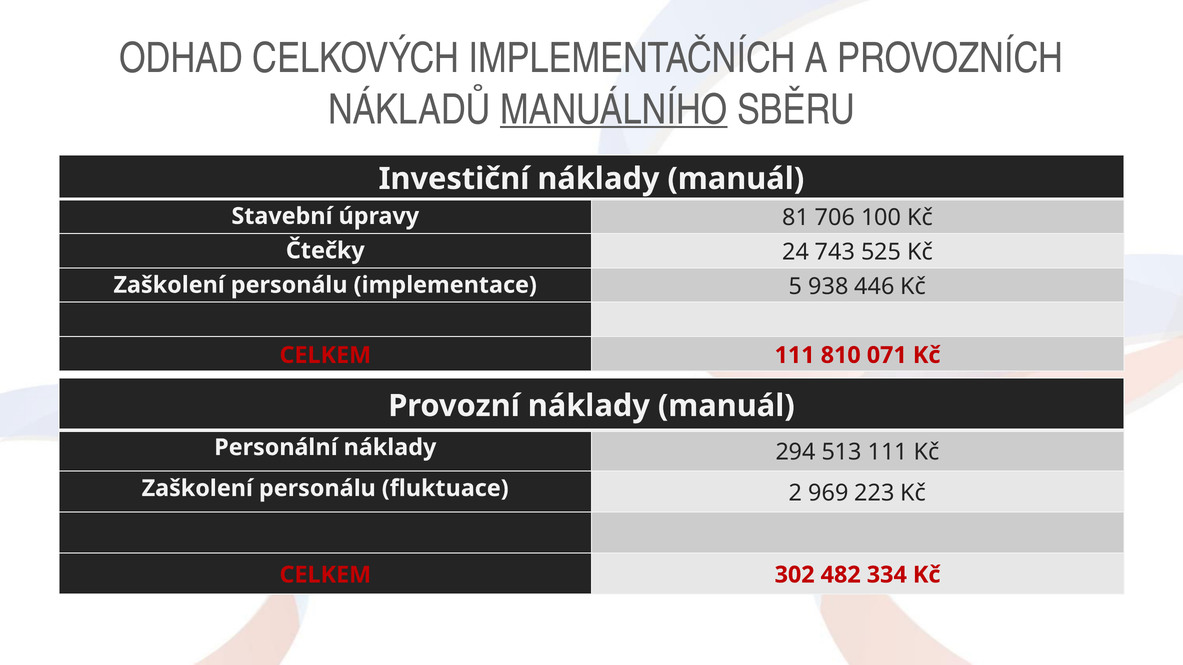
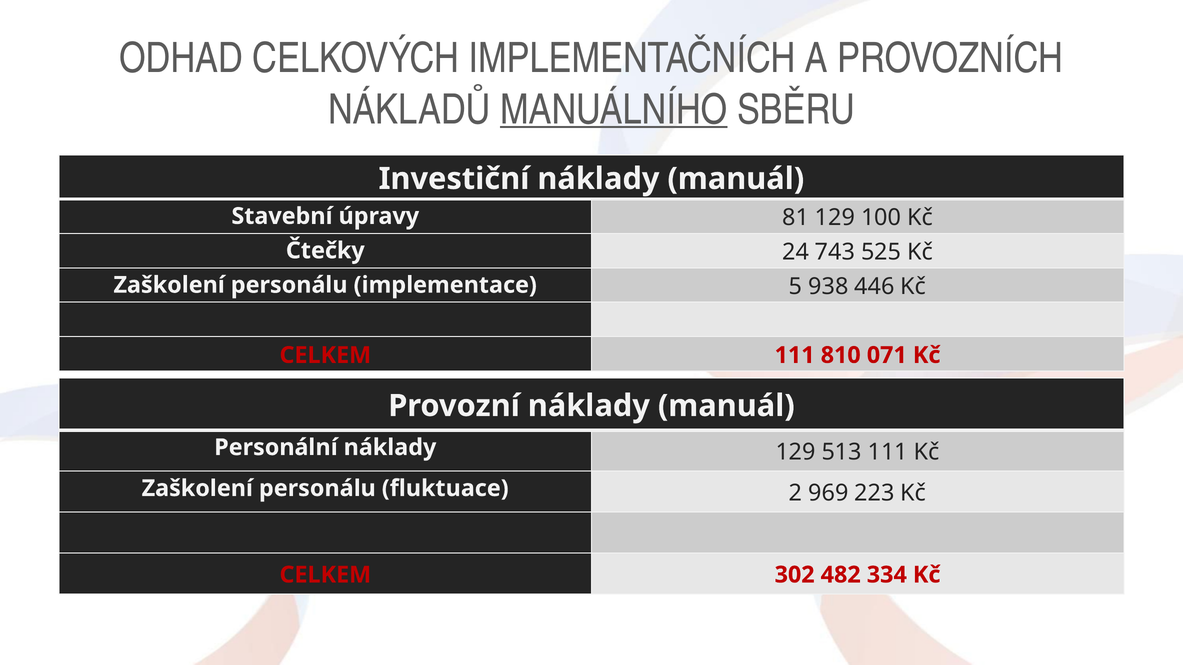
81 706: 706 -> 129 (835, 218)
náklady 294: 294 -> 129 (796, 452)
